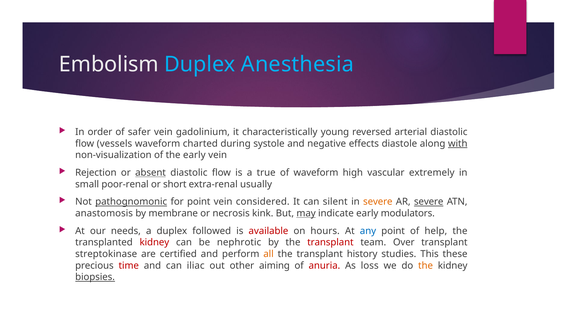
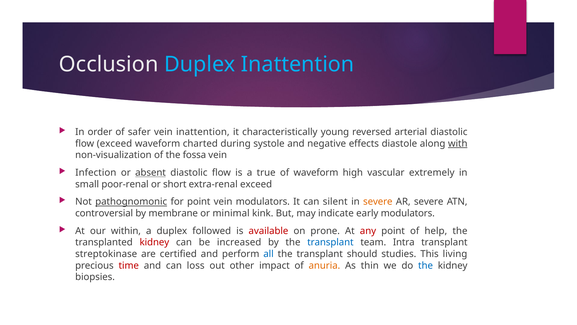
Embolism: Embolism -> Occlusion (109, 64)
Duplex Anesthesia: Anesthesia -> Inattention (298, 64)
vein gadolinium: gadolinium -> inattention (203, 132)
flow vessels: vessels -> exceed (114, 143)
the early: early -> fossa (194, 155)
Rejection: Rejection -> Infection (96, 172)
extra-renal usually: usually -> exceed (256, 184)
vein considered: considered -> modulators (263, 202)
severe underline: present -> none (429, 202)
anastomosis: anastomosis -> controversial (104, 213)
necrosis: necrosis -> minimal (231, 213)
may underline: present -> none (306, 213)
needs: needs -> within (126, 231)
hours: hours -> prone (325, 231)
any colour: blue -> red (368, 231)
nephrotic: nephrotic -> increased (239, 242)
transplant colour: red -> blue (330, 242)
Over: Over -> Intra (404, 242)
all colour: orange -> blue (269, 254)
history: history -> should (362, 254)
these: these -> living (455, 254)
iliac: iliac -> loss (196, 265)
aiming: aiming -> impact (274, 265)
anuria colour: red -> orange (324, 265)
loss: loss -> thin (370, 265)
the colour: orange -> blue (426, 265)
biopsies underline: present -> none (95, 277)
